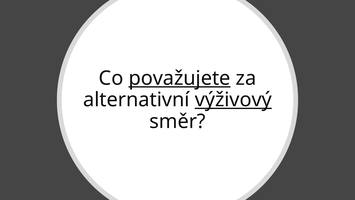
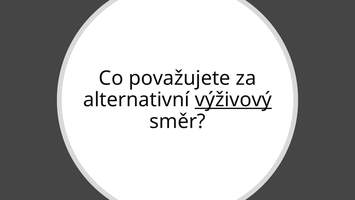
považujete underline: present -> none (180, 78)
